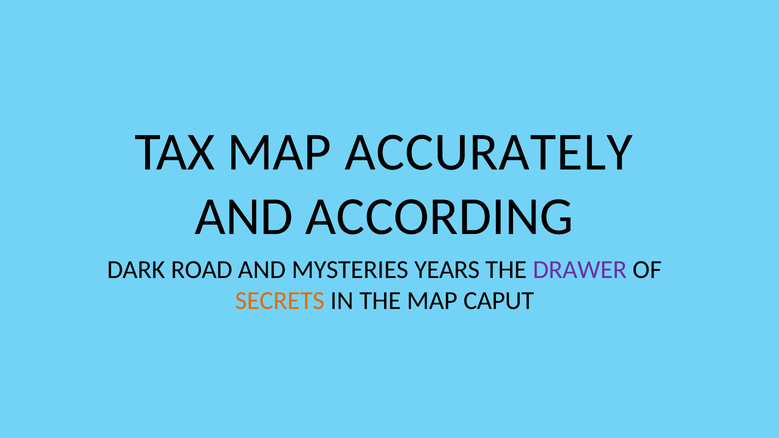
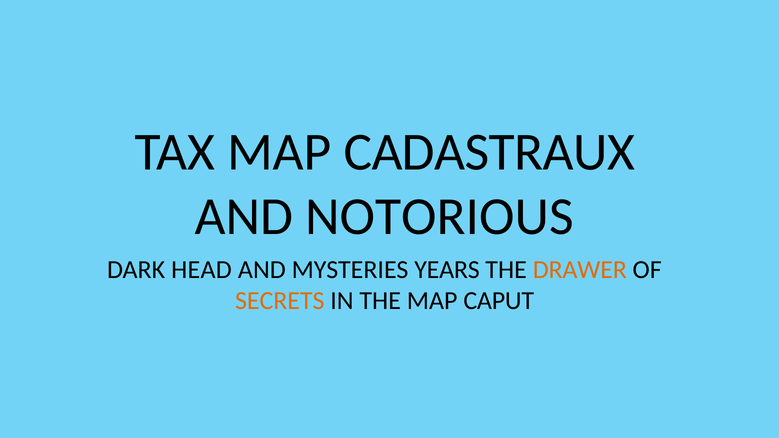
ACCURATELY: ACCURATELY -> CADASTRAUX (489, 152)
ACCORDING: ACCORDING -> NOTORIOUS (440, 217)
ROAD: ROAD -> HEAD (201, 270)
DRAWER colour: purple -> orange (580, 270)
